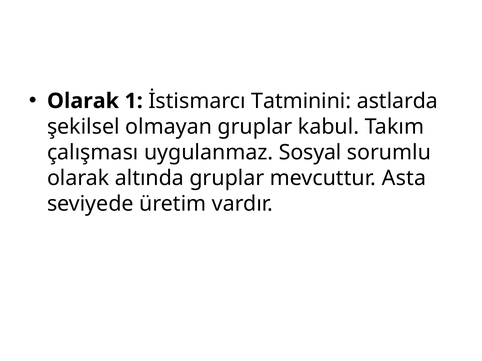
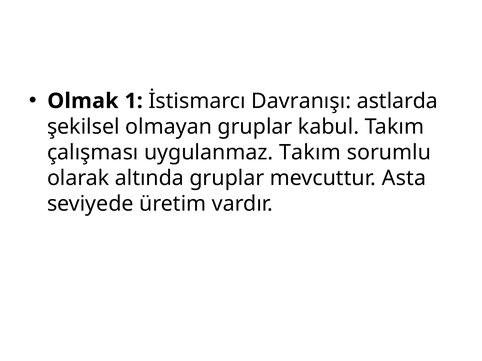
Olarak: Olarak -> Olmak (83, 101)
Tatminini: Tatminini -> Davranışı (301, 101)
uygulanmaz Sosyal: Sosyal -> Takım (310, 153)
